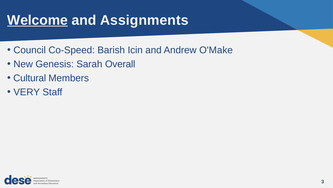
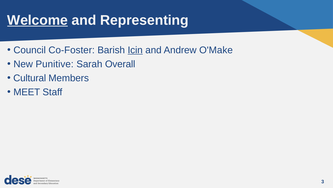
Assignments: Assignments -> Representing (144, 20)
Co-Speed: Co-Speed -> Co-Foster (72, 50)
Icin underline: none -> present (135, 50)
Genesis: Genesis -> Punitive (55, 64)
VERY: VERY -> MEET (27, 92)
